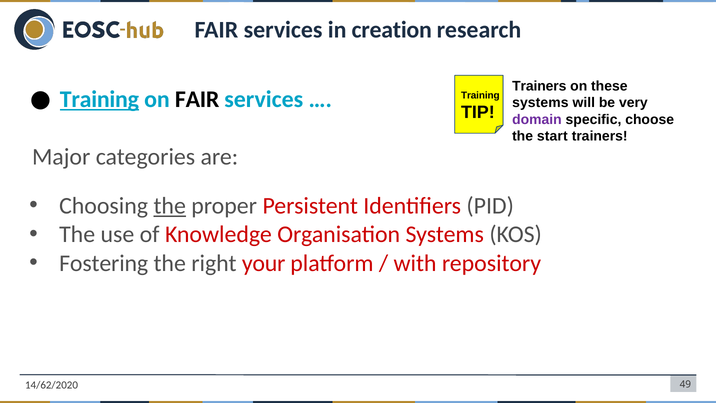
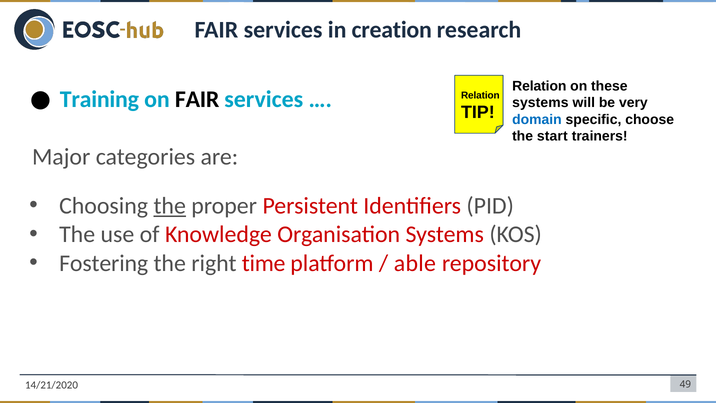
Trainers: Trainers -> Relation (539, 86)
Training underline: present -> none (99, 99)
Training: Training -> Relation (480, 95)
domain colour: purple -> blue (537, 119)
your: your -> time (264, 263)
with: with -> able (415, 263)
14/62/2020: 14/62/2020 -> 14/21/2020 (51, 385)
